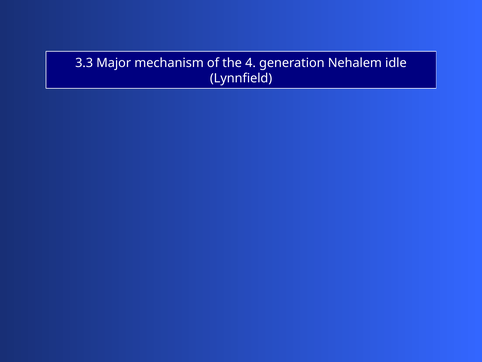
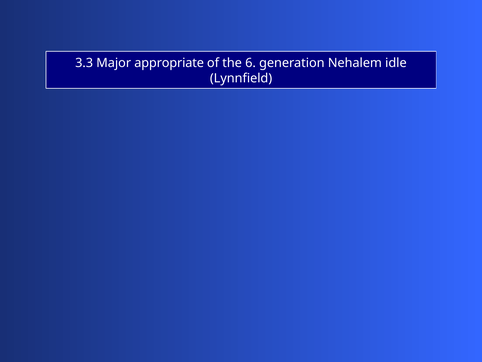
mechanism: mechanism -> appropriate (169, 63)
4: 4 -> 6 (251, 63)
